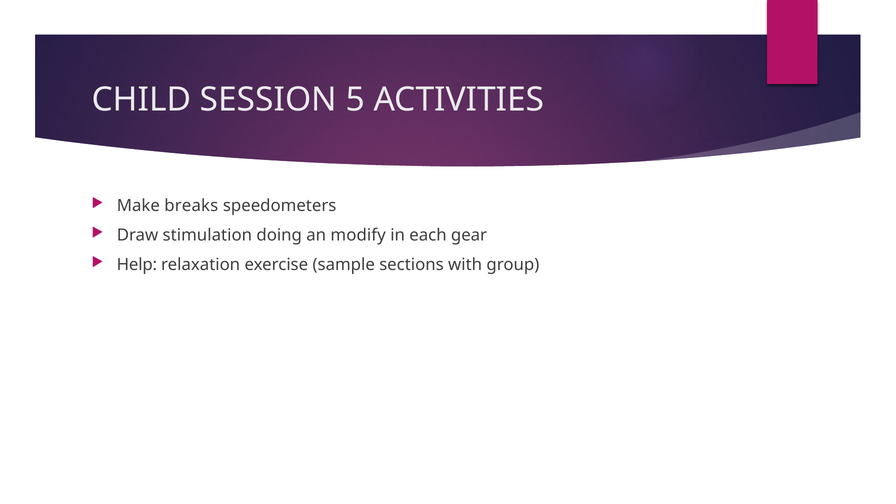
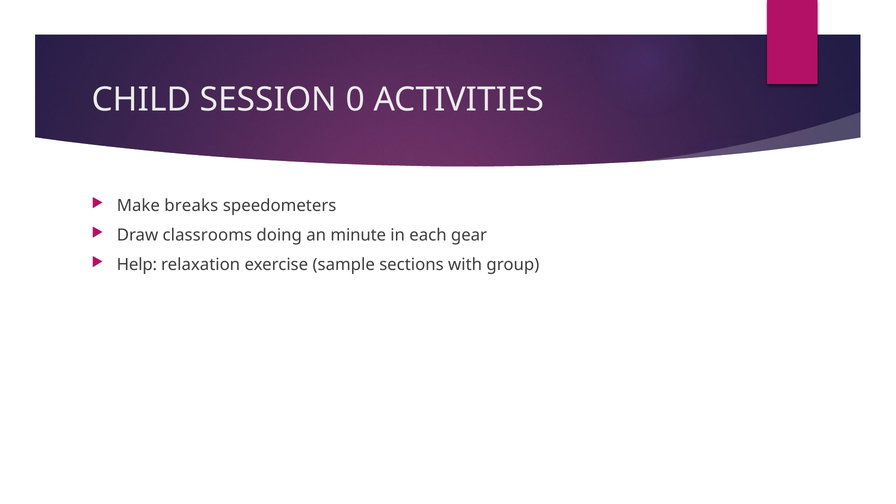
5: 5 -> 0 (355, 100)
stimulation: stimulation -> classrooms (207, 235)
modify: modify -> minute (358, 235)
